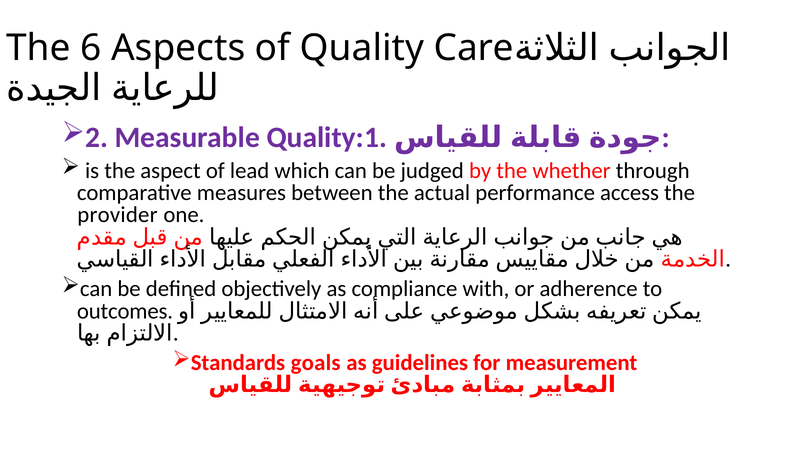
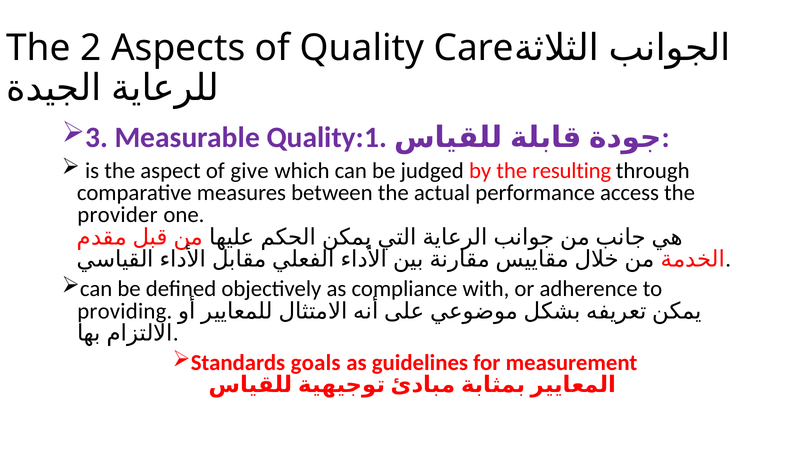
6: 6 -> 2 (91, 48)
2: 2 -> 3 (97, 138)
lead: lead -> give (249, 171)
whether: whether -> resulting (572, 171)
outcomes: outcomes -> providing (125, 311)
